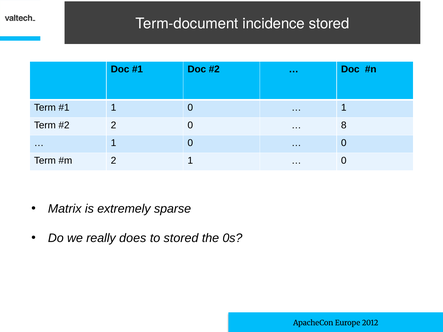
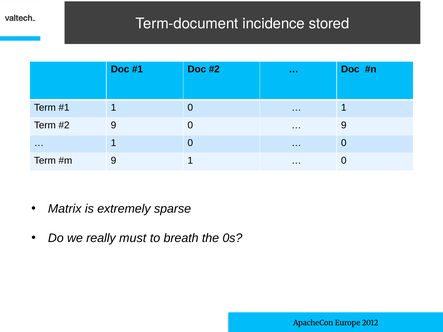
2: 2 -> 9 (114, 125)
8: 8 -> 9 (344, 125)
2: 2 -> 9 (114, 161)
does: does -> must (133, 238)
to stored: stored -> breath (181, 238)
